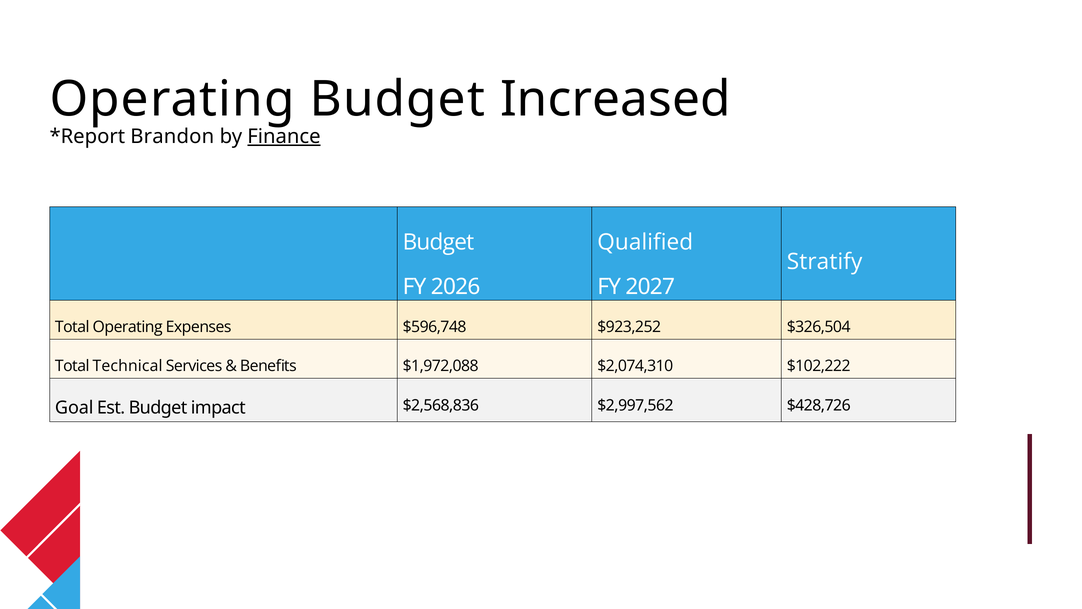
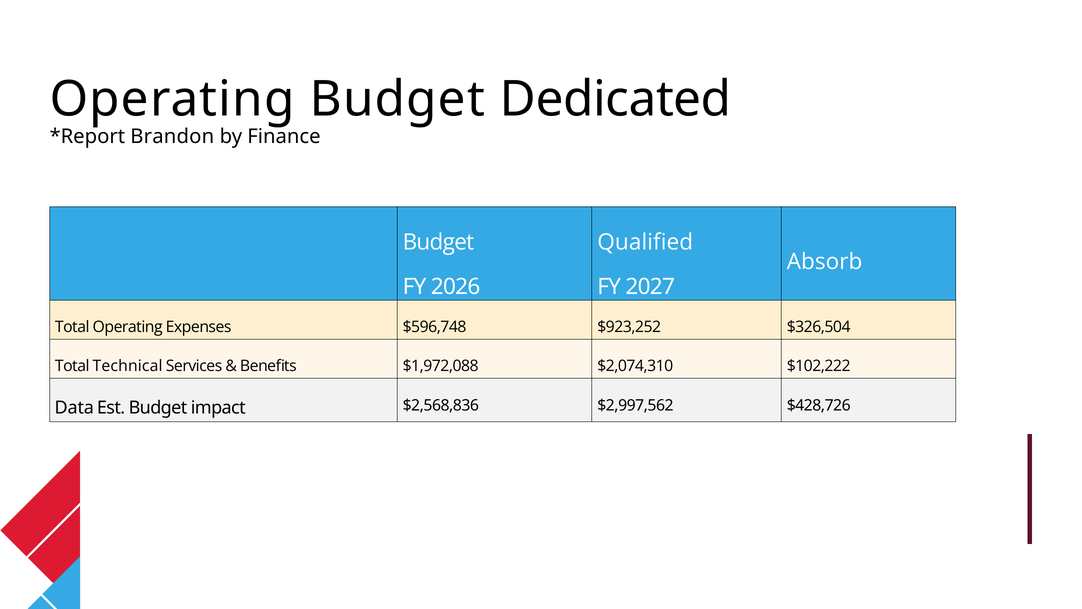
Increased: Increased -> Dedicated (616, 99)
Finance underline: present -> none (284, 136)
Stratify: Stratify -> Absorb (825, 261)
Goal: Goal -> Data (74, 408)
